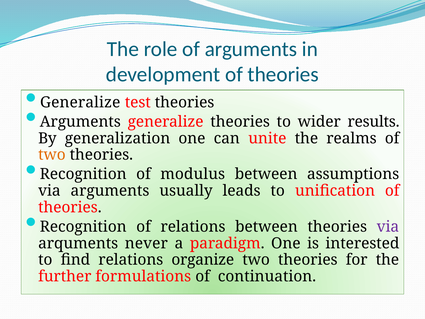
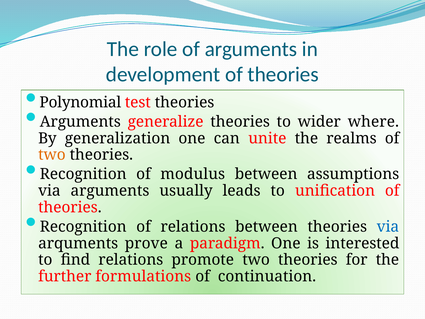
Generalize: Generalize -> Polynomial (80, 102)
results: results -> where (373, 122)
via colour: purple -> blue (388, 227)
never: never -> prove (146, 243)
organize: organize -> promote (203, 260)
